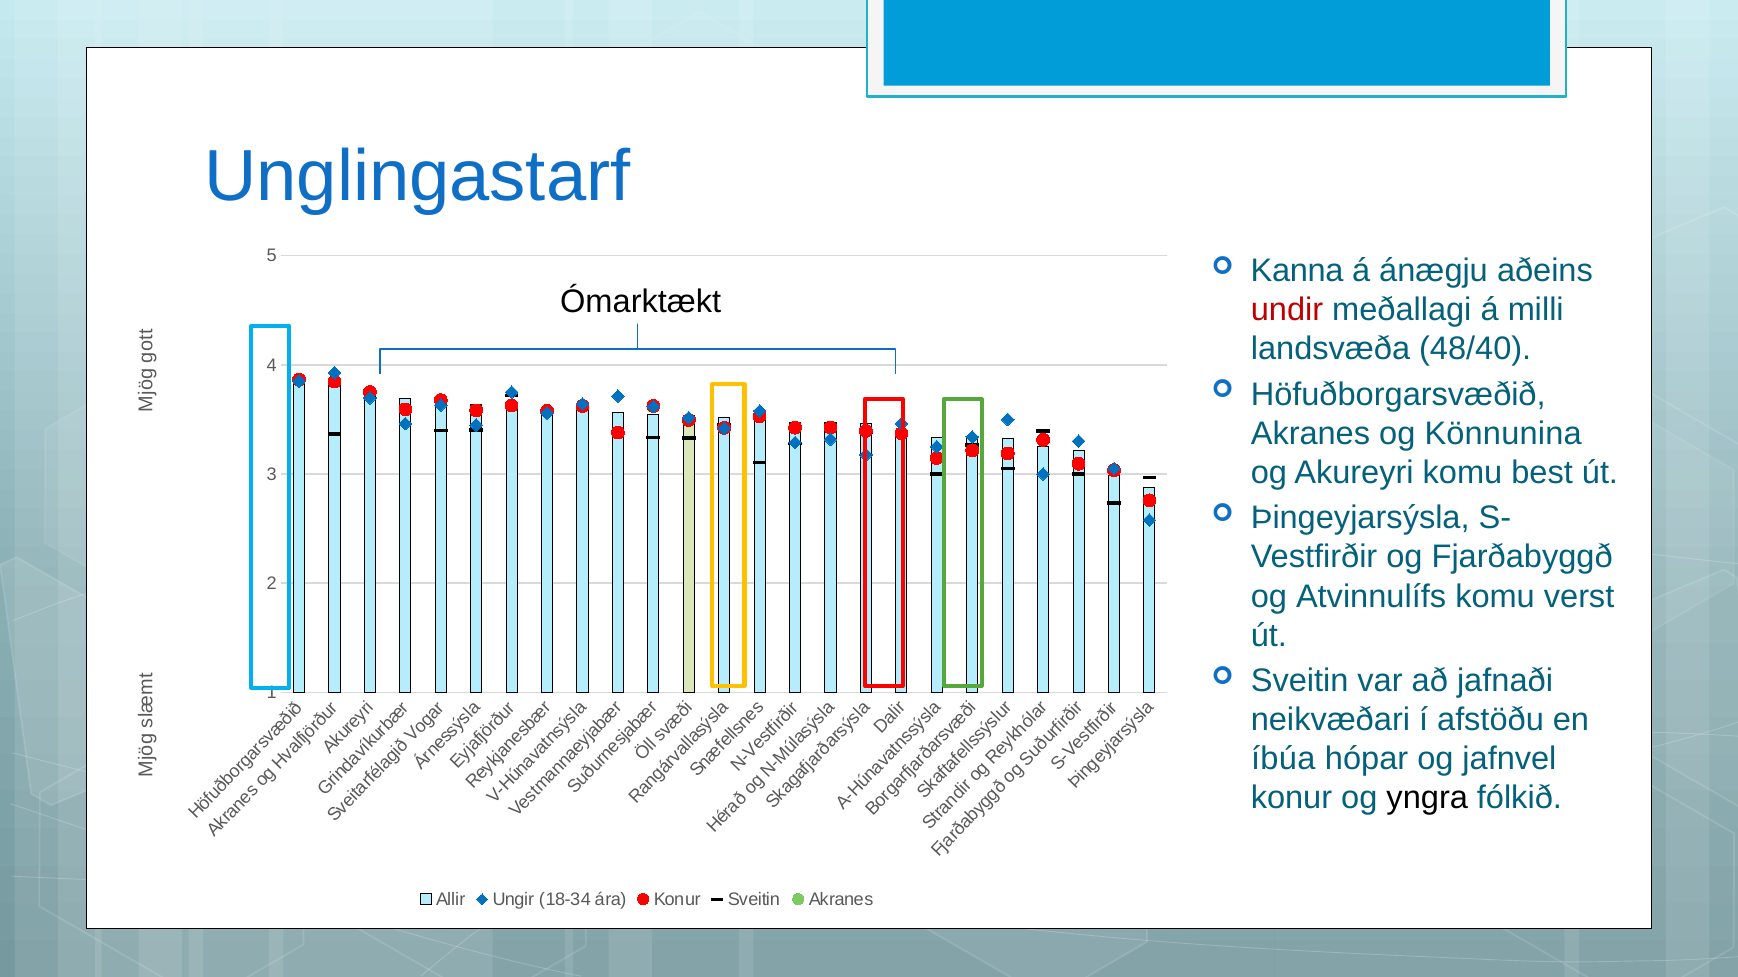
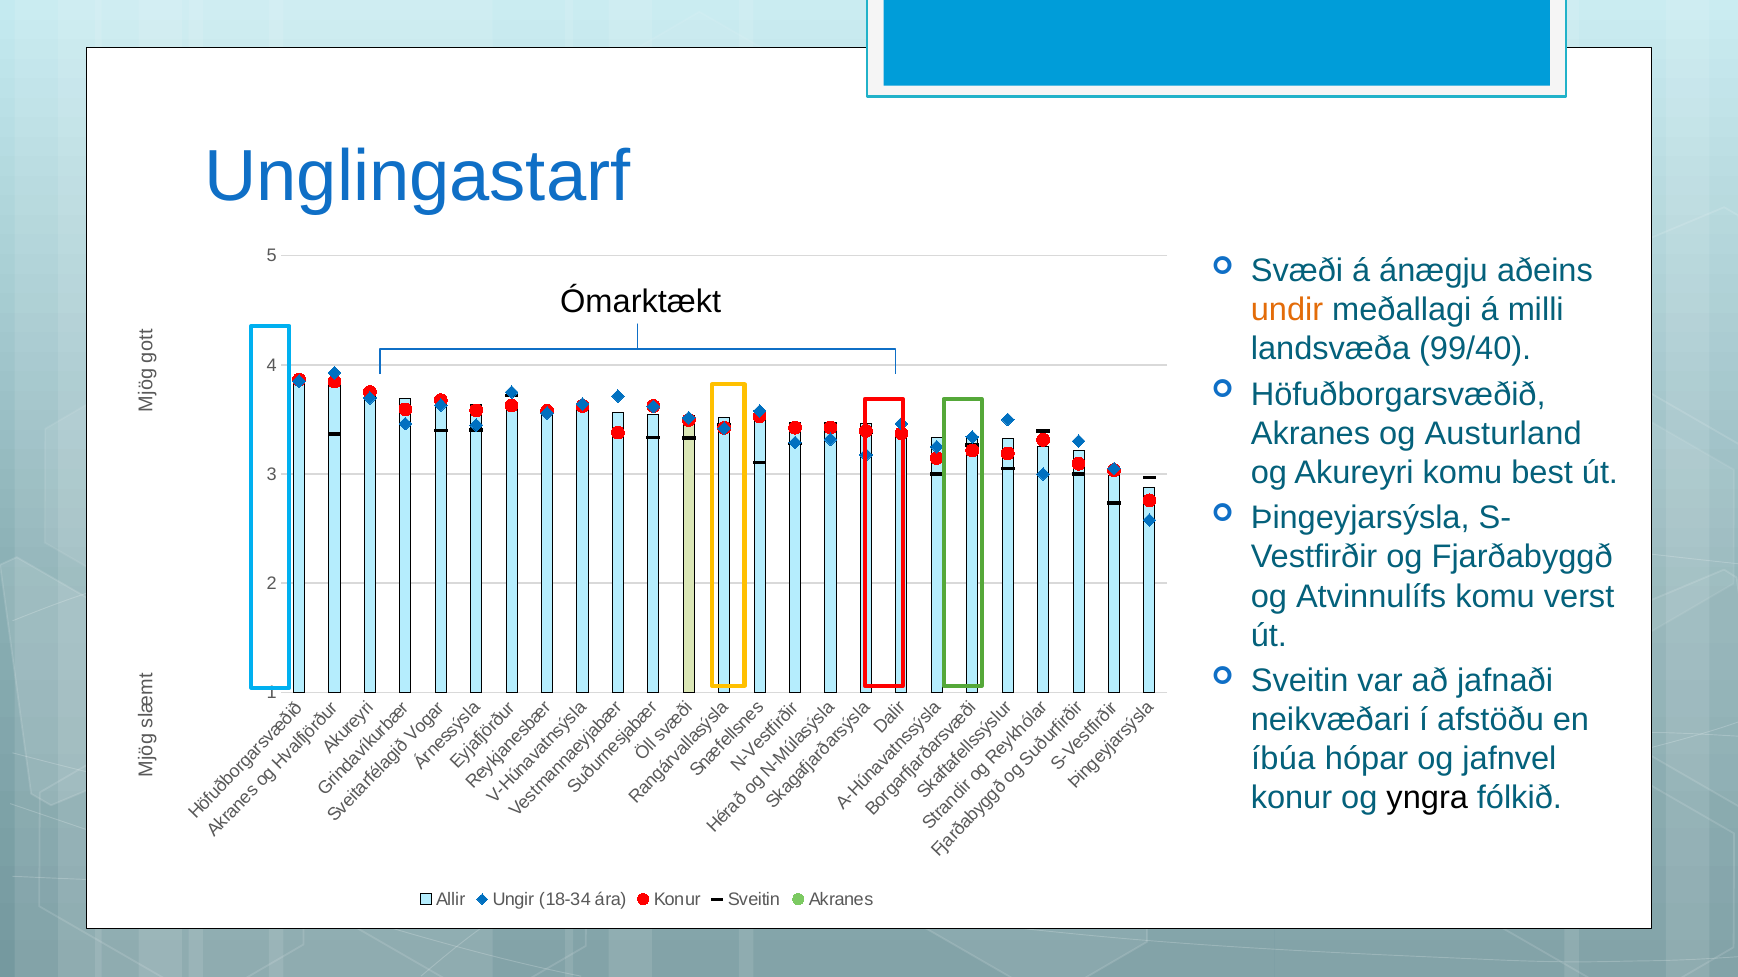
Kanna: Kanna -> Svæði (1297, 271)
undir colour: red -> orange (1287, 310)
48/40: 48/40 -> 99/40 (1475, 349)
Könnunina: Könnunina -> Austurland (1503, 434)
